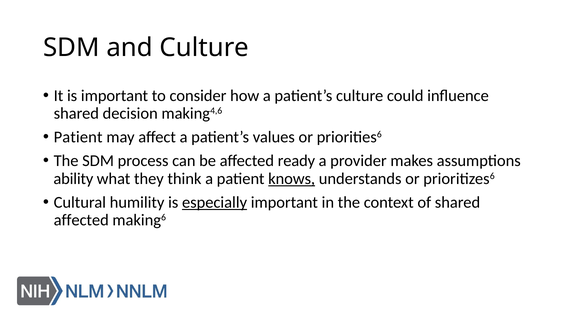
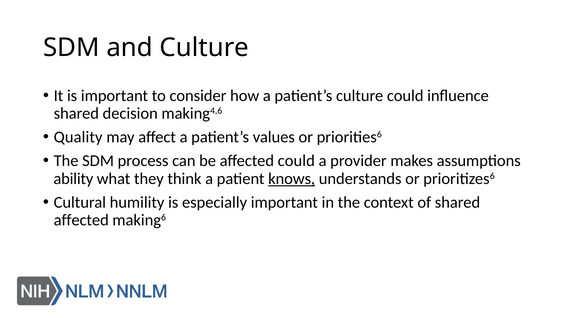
Patient: Patient -> Quality (78, 137)
affected ready: ready -> could (296, 161)
especially underline: present -> none (215, 202)
